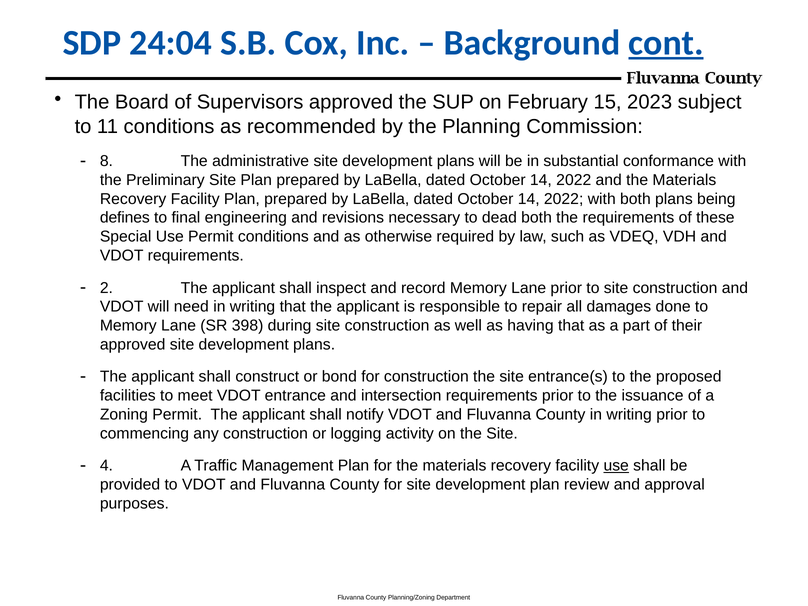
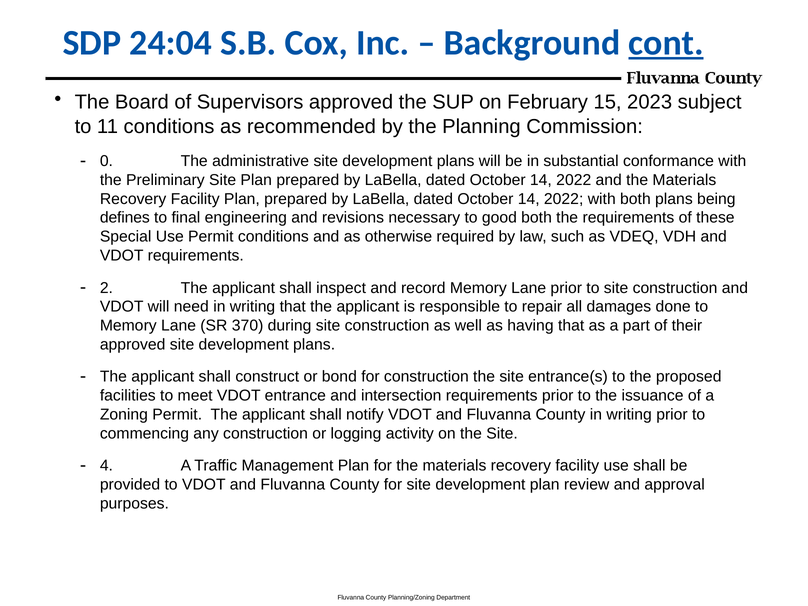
8: 8 -> 0 (106, 161)
dead: dead -> good (499, 218)
398: 398 -> 370 (248, 326)
use underline: present -> none (616, 466)
